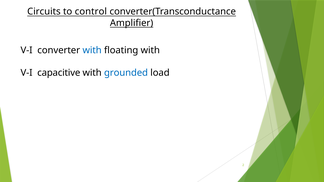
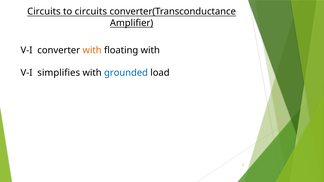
to control: control -> circuits (91, 12)
with colour: blue -> orange (92, 50)
capacitive: capacitive -> simplifies (59, 73)
